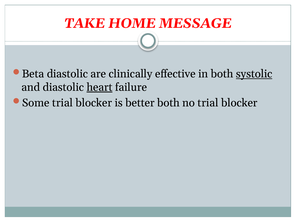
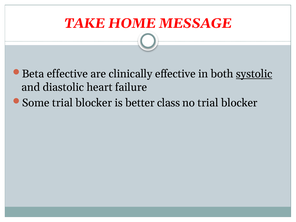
Beta diastolic: diastolic -> effective (67, 74)
heart underline: present -> none (100, 87)
better both: both -> class (169, 103)
